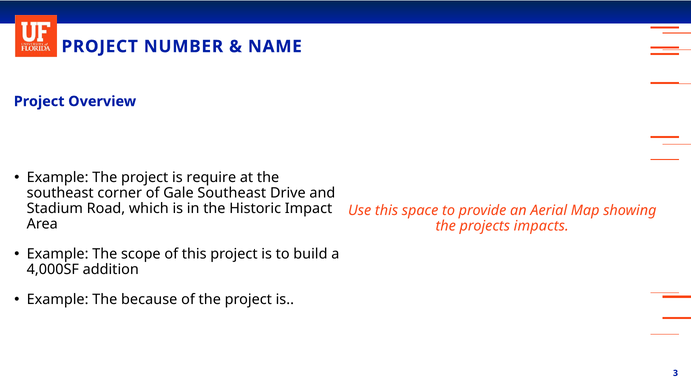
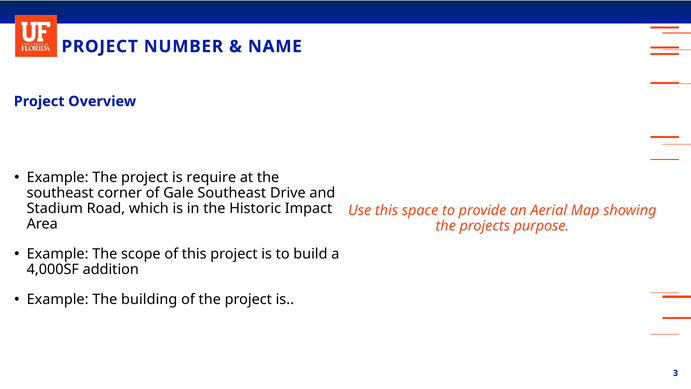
impacts: impacts -> purpose (541, 226)
because: because -> building (149, 299)
